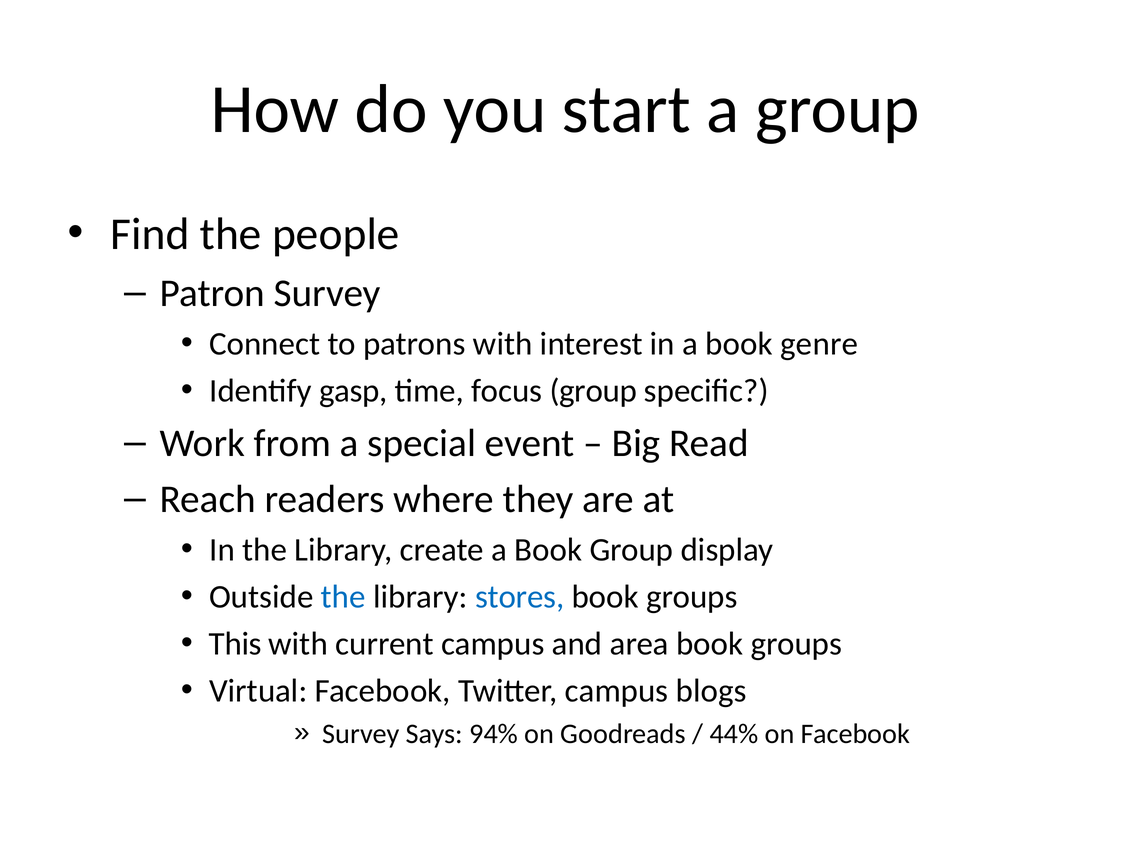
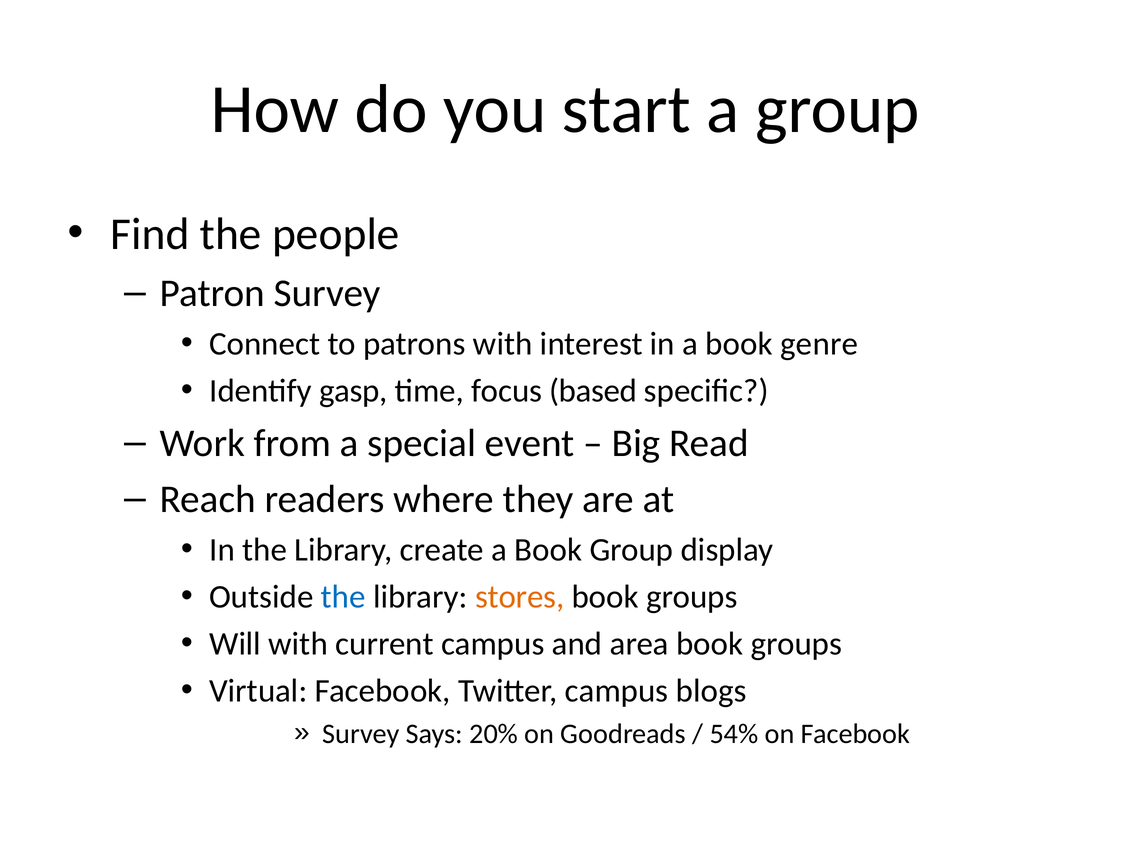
focus group: group -> based (593, 391)
stores colour: blue -> orange (520, 597)
This: This -> Will (235, 644)
94%: 94% -> 20% (494, 734)
44%: 44% -> 54% (734, 734)
